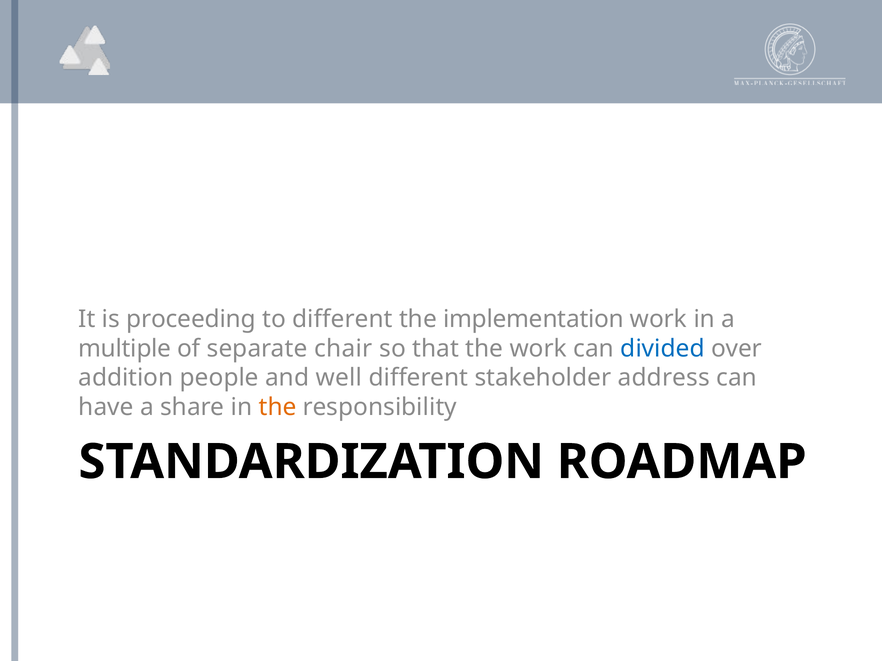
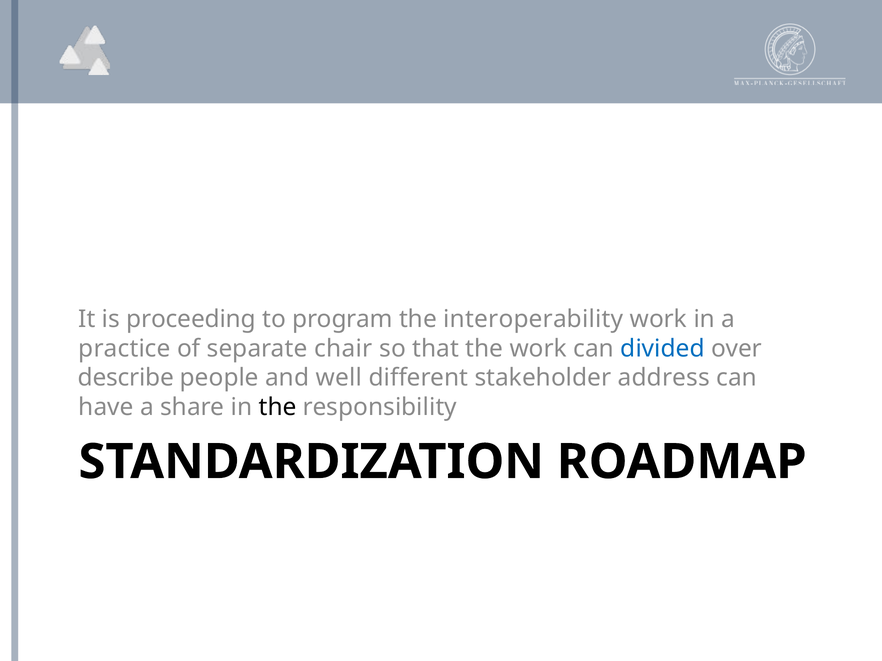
to different: different -> program (343, 319)
implementation: implementation -> interoperability (533, 319)
multiple: multiple -> practice (125, 349)
addition: addition -> describe (126, 378)
the colour: orange -> black (278, 408)
